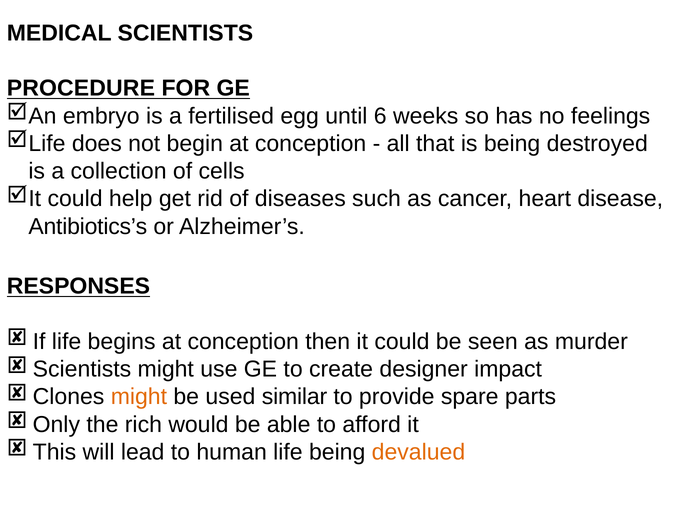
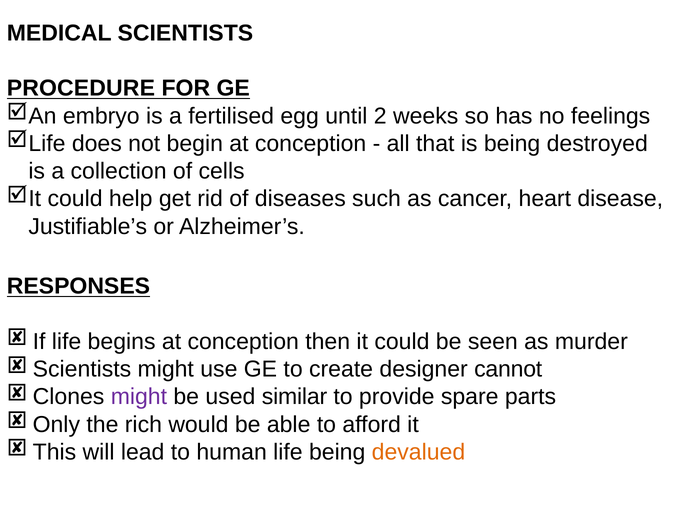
6: 6 -> 2 (380, 116)
Antibiotics’s: Antibiotics’s -> Justifiable’s (88, 227)
impact: impact -> cannot (508, 369)
might colour: orange -> purple (139, 397)
